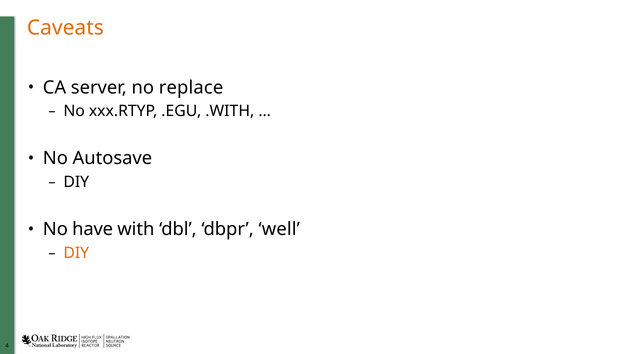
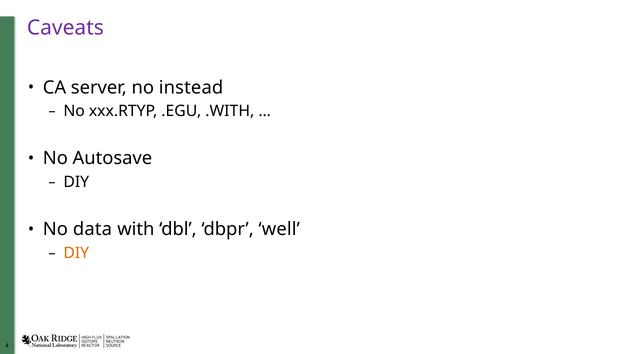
Caveats colour: orange -> purple (65, 28)
replace: replace -> instead (191, 88)
have: have -> data (92, 229)
